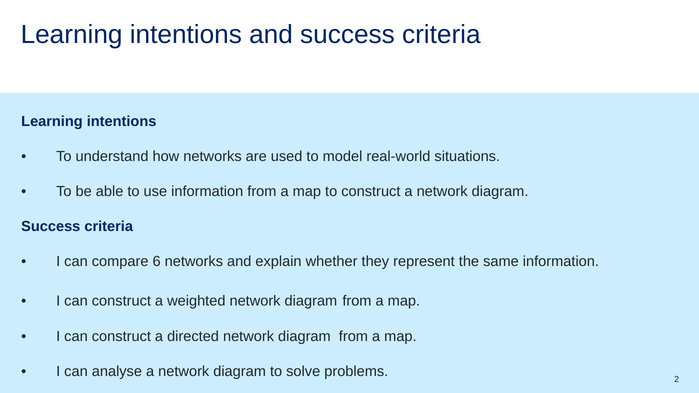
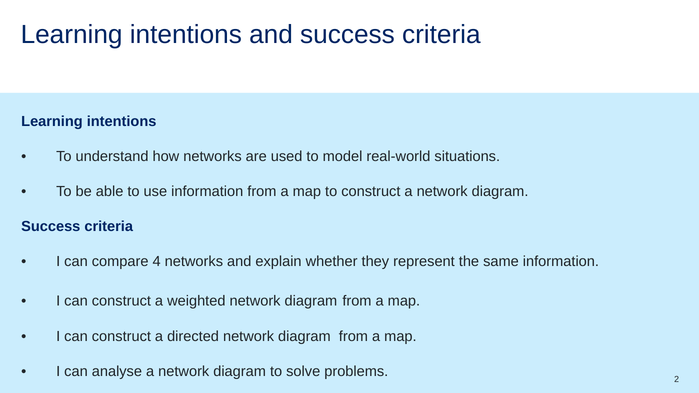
6: 6 -> 4 (157, 261)
